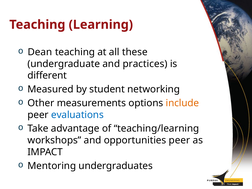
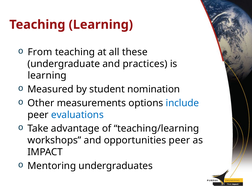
Dean: Dean -> From (40, 52)
different: different -> learning (47, 76)
networking: networking -> nomination (154, 89)
include colour: orange -> blue (182, 103)
